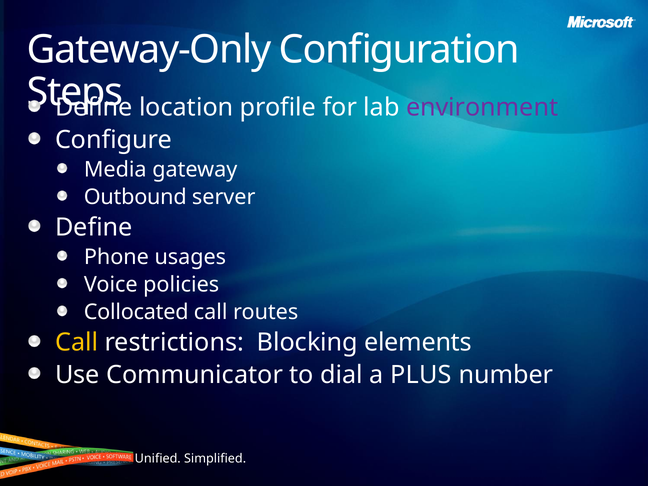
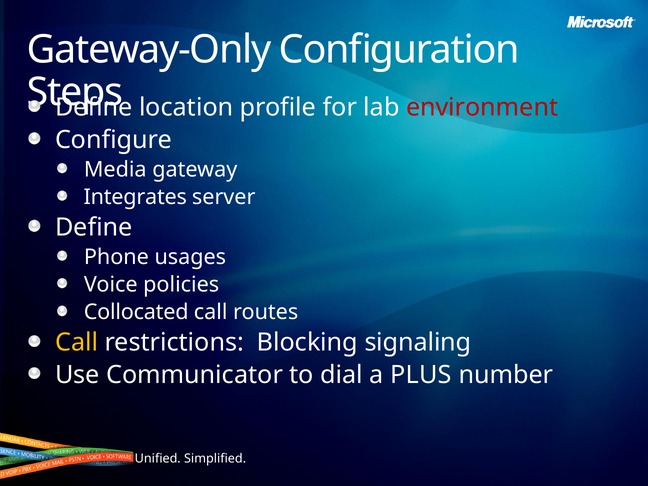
environment colour: purple -> red (482, 108)
Outbound: Outbound -> Integrates (135, 197)
elements: elements -> signaling (418, 343)
